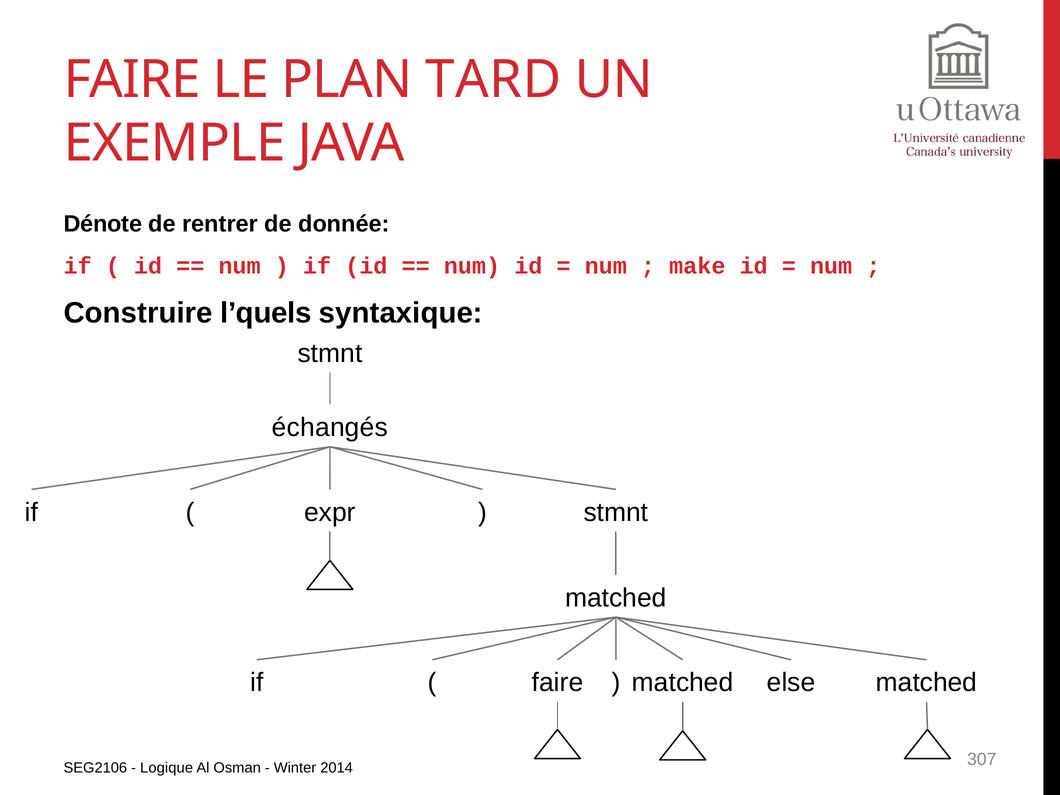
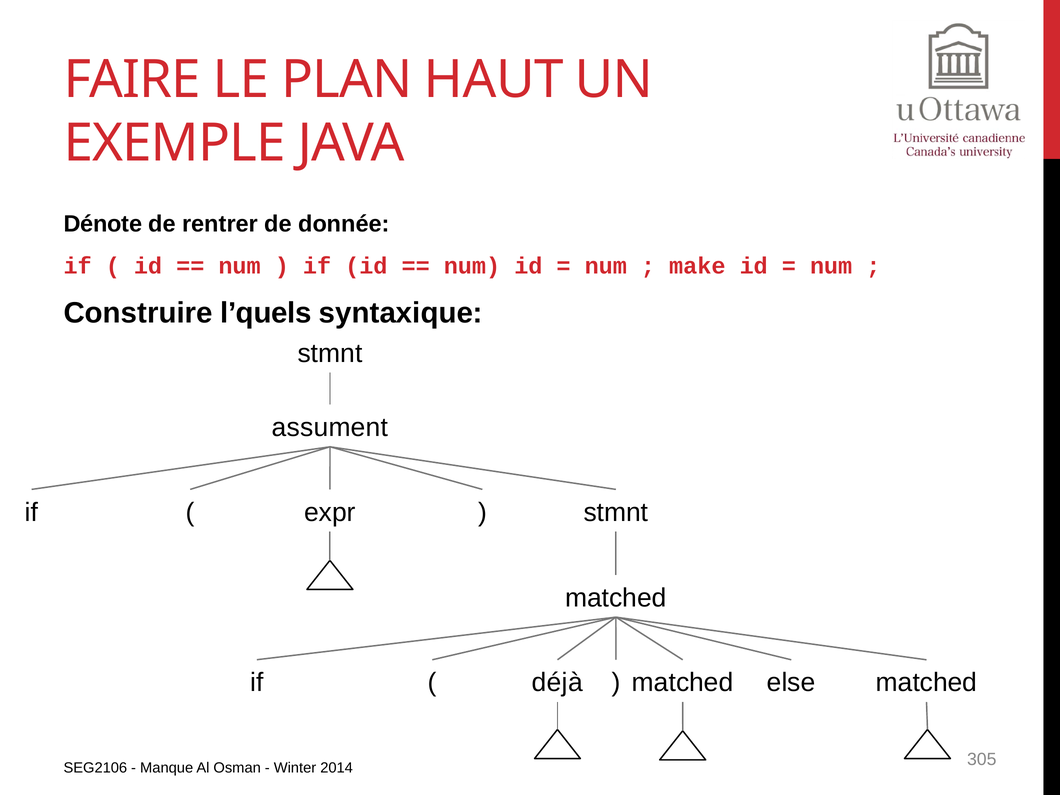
TARD: TARD -> HAUT (494, 80)
échangés: échangés -> assument (330, 428)
faire: faire -> déjà (557, 683)
Logique: Logique -> Manque (167, 768)
307: 307 -> 305 (982, 759)
